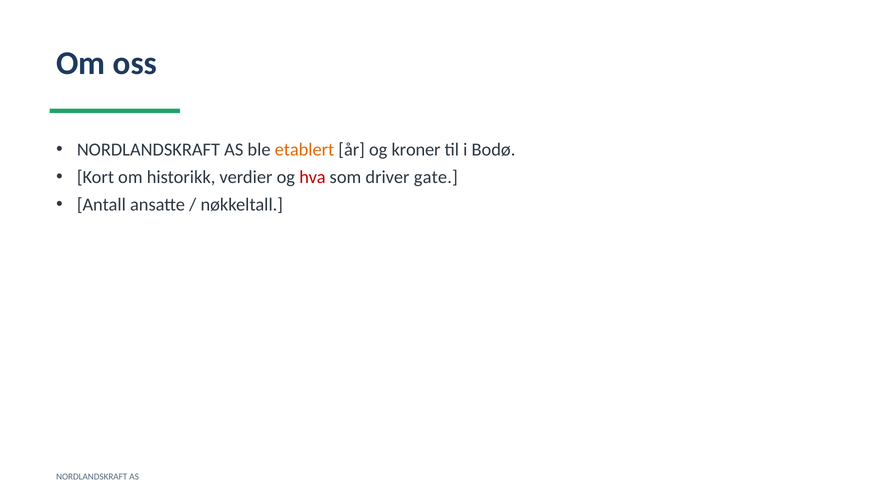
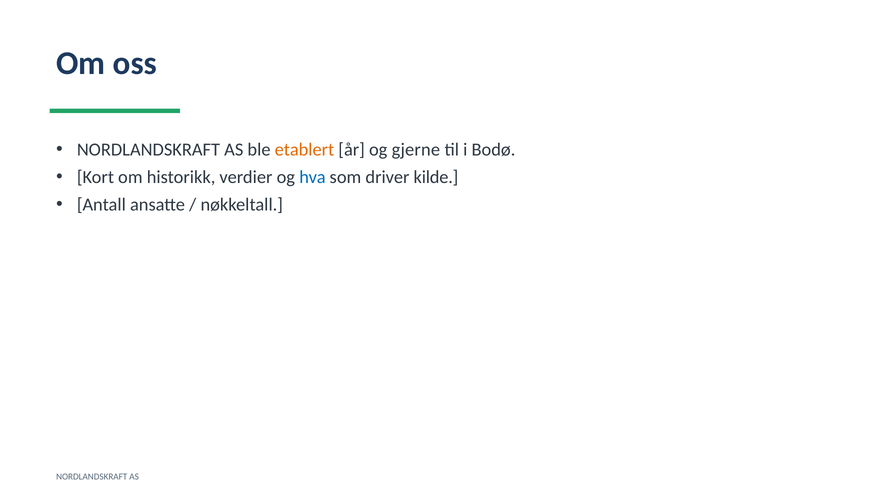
kroner: kroner -> gjerne (416, 150)
hva colour: red -> blue (312, 177)
gate: gate -> kilde (436, 177)
